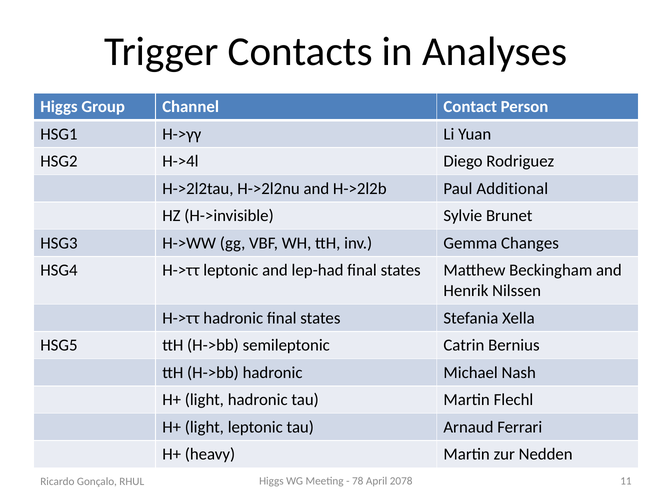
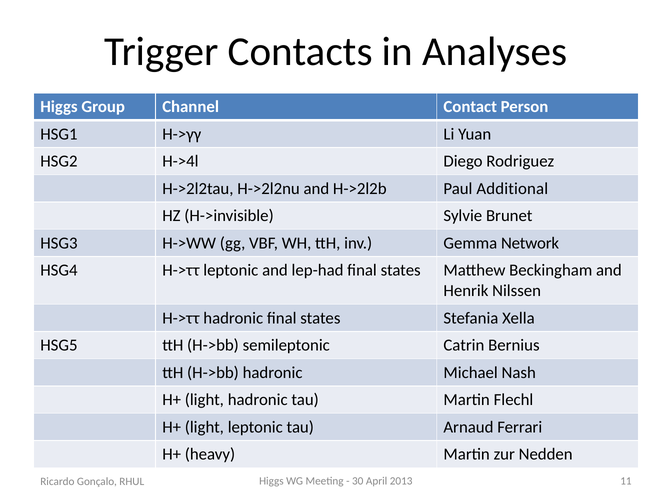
Changes: Changes -> Network (530, 243)
78: 78 -> 30 (358, 481)
2078: 2078 -> 2013 (401, 481)
